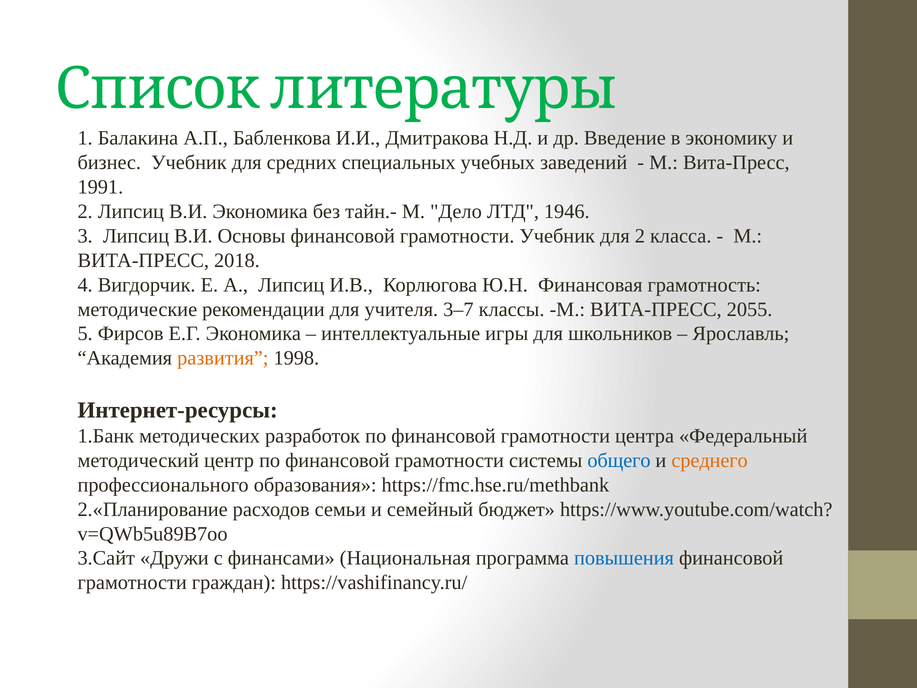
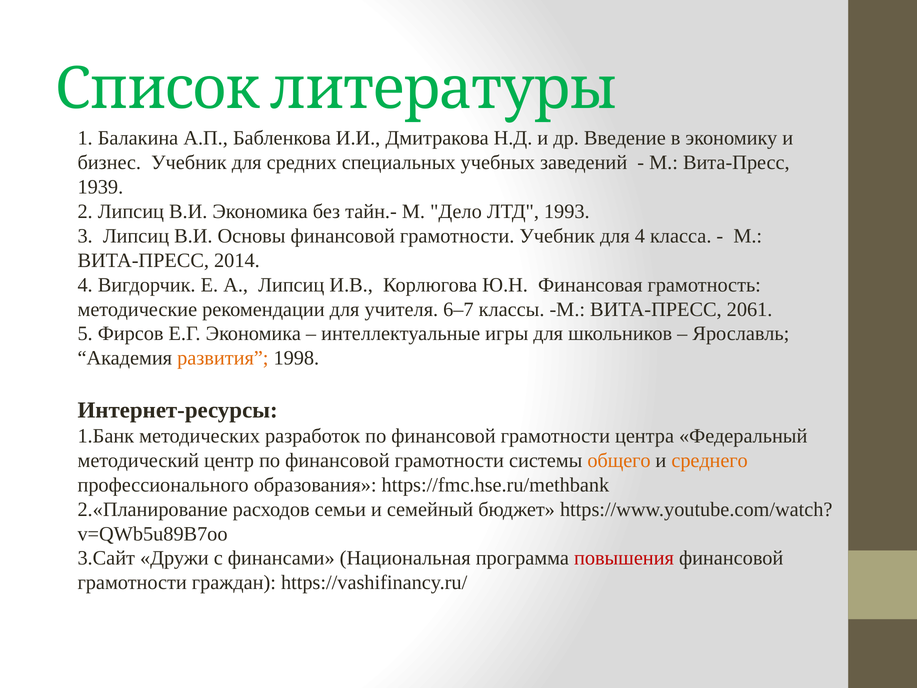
1991: 1991 -> 1939 (100, 187)
1946: 1946 -> 1993 (567, 211)
для 2: 2 -> 4 (640, 236)
2018: 2018 -> 2014 (237, 260)
3–7: 3–7 -> 6–7 (458, 309)
2055: 2055 -> 2061 (750, 309)
общего colour: blue -> orange (619, 460)
повышения colour: blue -> red (624, 558)
